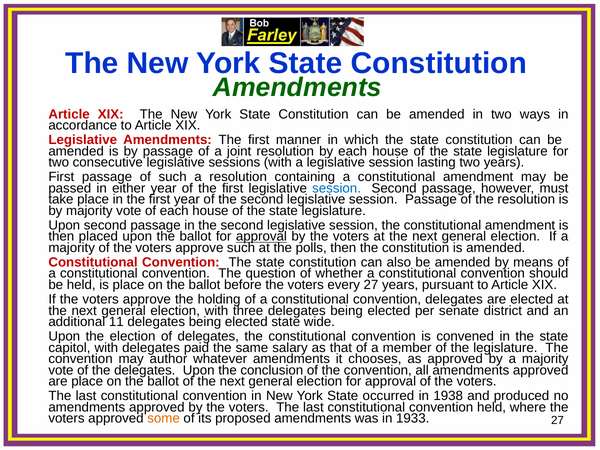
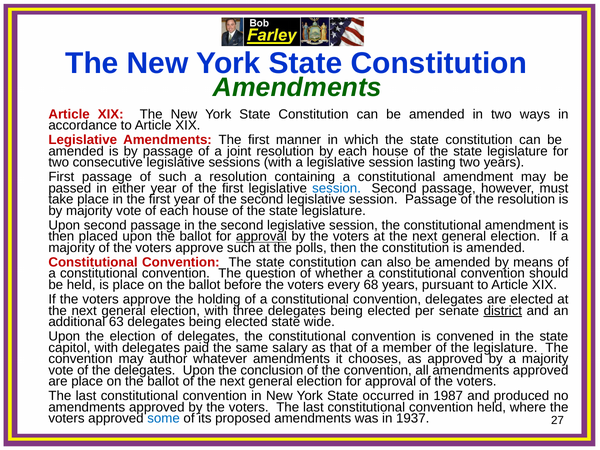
every 27: 27 -> 68 (371, 285)
district underline: none -> present (503, 311)
11: 11 -> 63 (116, 322)
1938: 1938 -> 1987 (448, 396)
some colour: orange -> blue (164, 418)
1933: 1933 -> 1937 (413, 418)
